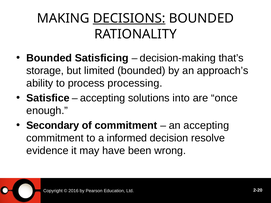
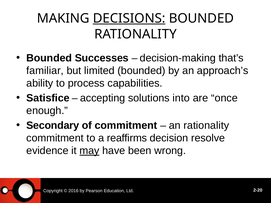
Satisficing: Satisficing -> Successes (102, 58)
storage: storage -> familiar (45, 71)
processing: processing -> capabilities (135, 83)
an accepting: accepting -> rationality (206, 126)
informed: informed -> reaffirms (127, 138)
may underline: none -> present (89, 151)
